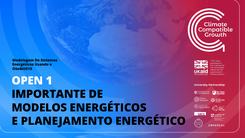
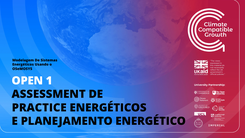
IMPORTANTE: IMPORTANTE -> ASSESSMENT (49, 94)
MODELOS: MODELOS -> PRACTICE (39, 108)
